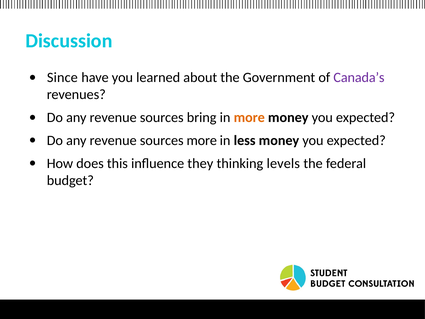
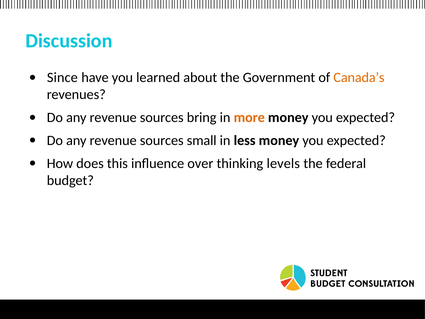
Canada’s colour: purple -> orange (359, 78)
sources more: more -> small (202, 140)
they: they -> over (200, 163)
